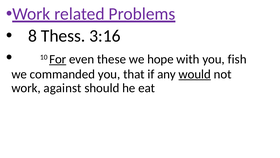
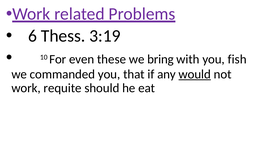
8: 8 -> 6 (33, 36)
3:16: 3:16 -> 3:19 (105, 36)
For underline: present -> none (58, 59)
hope: hope -> bring (160, 59)
against: against -> requite (63, 88)
